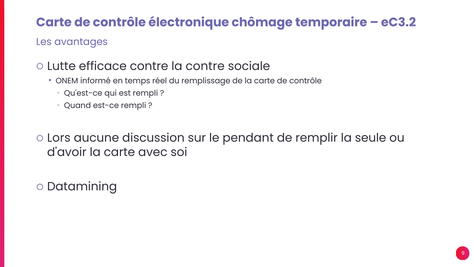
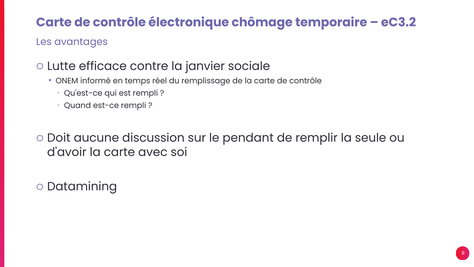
la contre: contre -> janvier (205, 66)
Lors: Lors -> Doit (59, 138)
